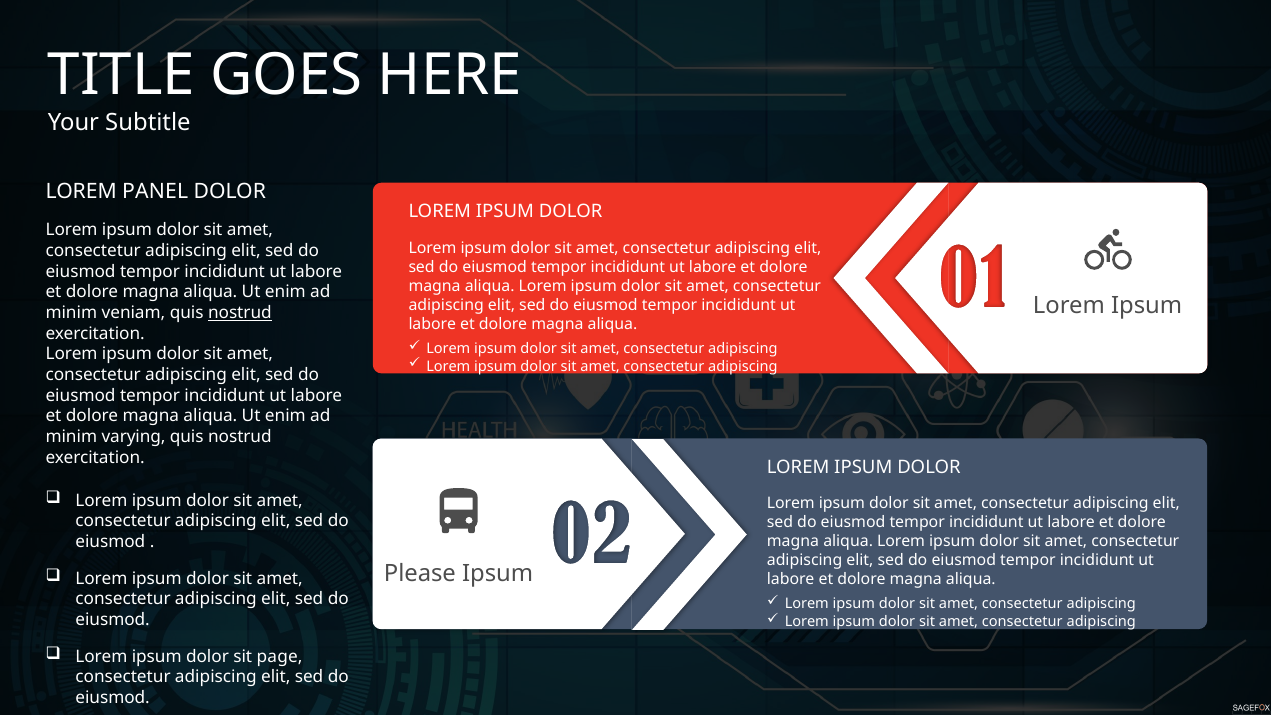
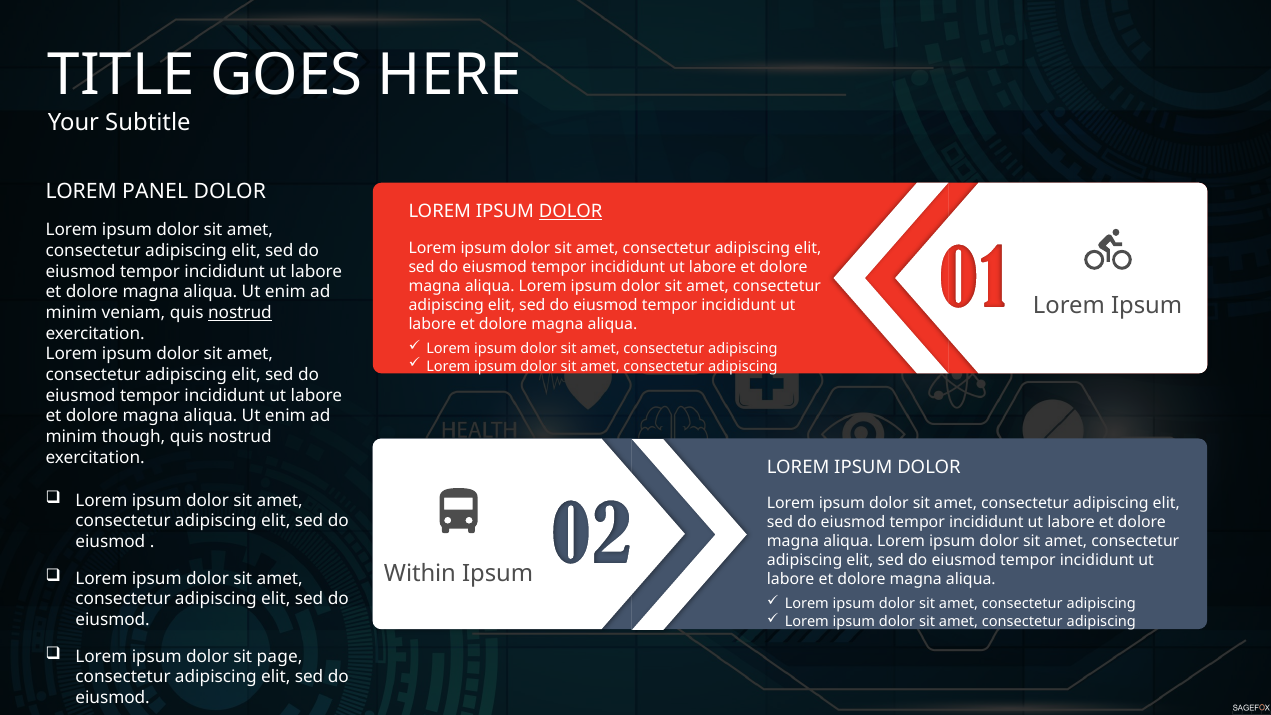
DOLOR underline: none -> present (571, 212)
varying: varying -> though (133, 437)
Please: Please -> Within (420, 573)
